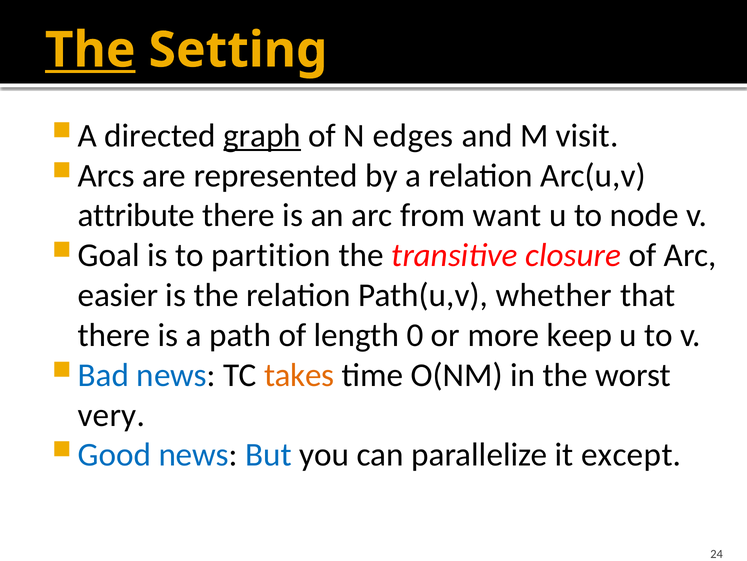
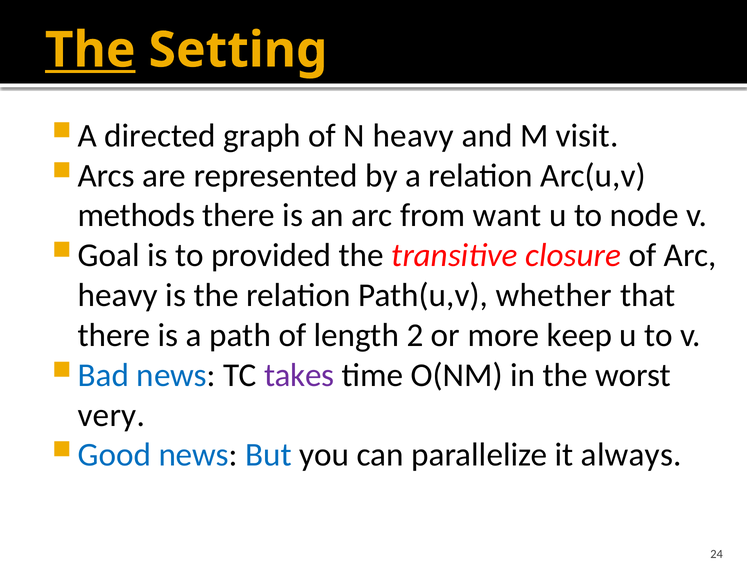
graph underline: present -> none (262, 136)
N edges: edges -> heavy (413, 136)
attribute: attribute -> methods (136, 215)
partition: partition -> provided (271, 255)
easier: easier -> heavy (118, 295)
0: 0 -> 2 (415, 335)
takes colour: orange -> purple (299, 375)
except: except -> always (631, 454)
